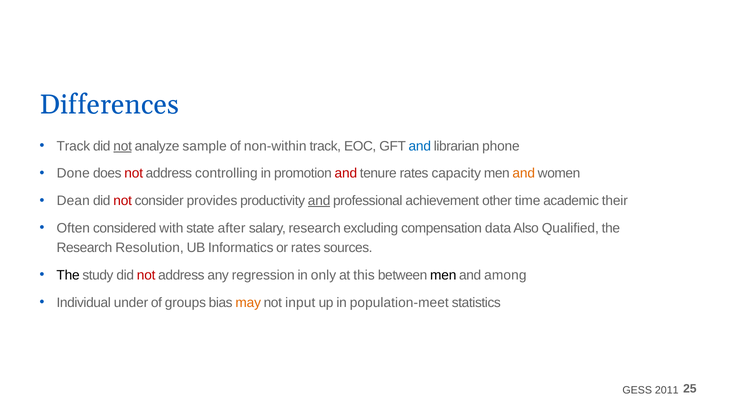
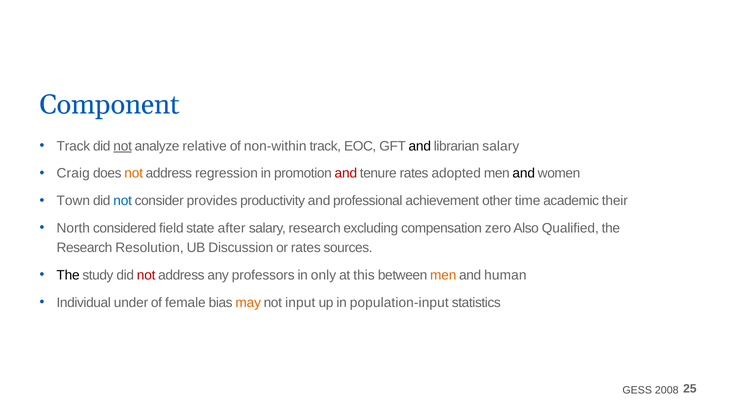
Differences: Differences -> Component (110, 105)
sample: sample -> relative (205, 146)
and colour: blue -> black (420, 146)
librarian phone: phone -> salary (501, 146)
Done: Done -> Craig (73, 173)
not colour: red -> orange (134, 173)
controlling: controlling -> regression (226, 173)
capacity: capacity -> adopted (456, 173)
and colour: orange -> black (524, 173)
Dean: Dean -> Town (73, 201)
not colour: red -> blue (123, 201)
and underline: present -> none (319, 201)
Often: Often -> North (73, 228)
with: with -> field (171, 228)
data: data -> zero (498, 228)
Informatics: Informatics -> Discussion (241, 248)
regression: regression -> professors (263, 275)
men colour: black -> orange (443, 275)
among: among -> human (505, 275)
groups: groups -> female (185, 303)
population-meet: population-meet -> population-input (399, 303)
2011: 2011 -> 2008 (667, 390)
